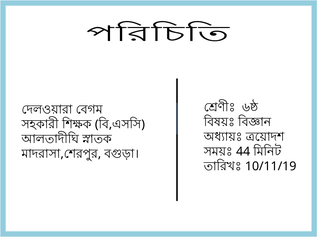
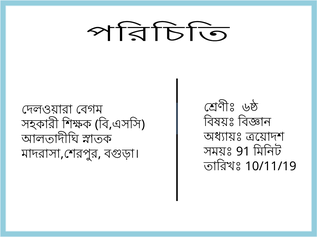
44: 44 -> 91 (243, 152)
